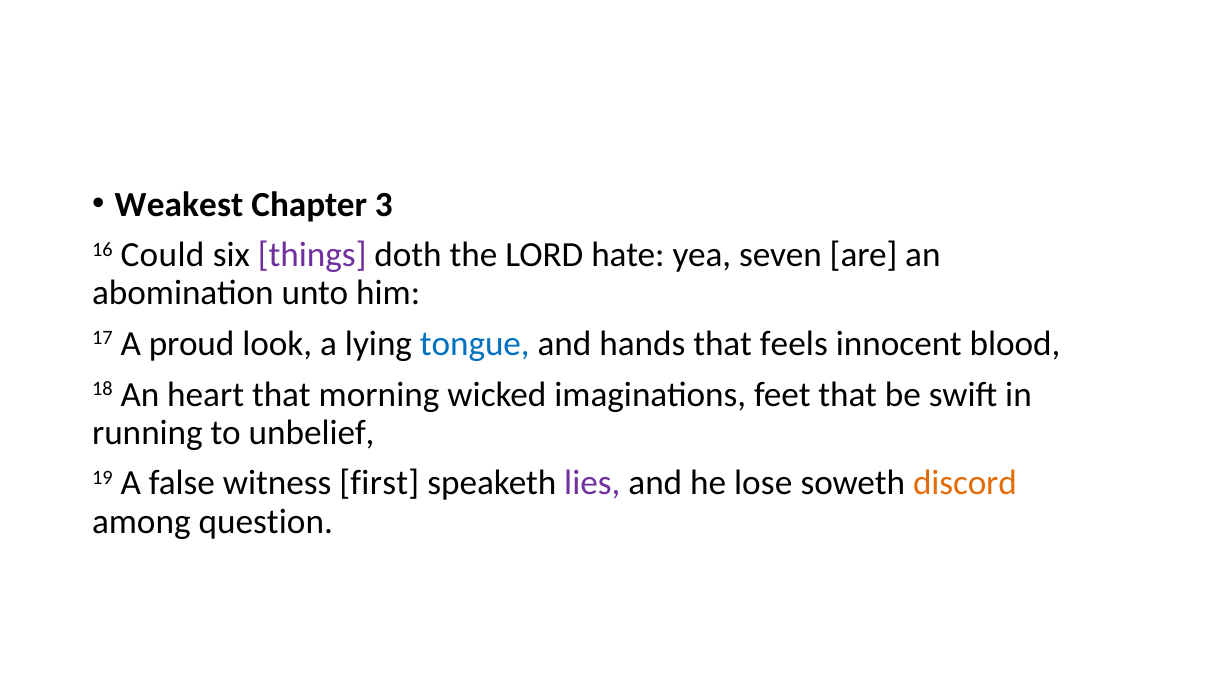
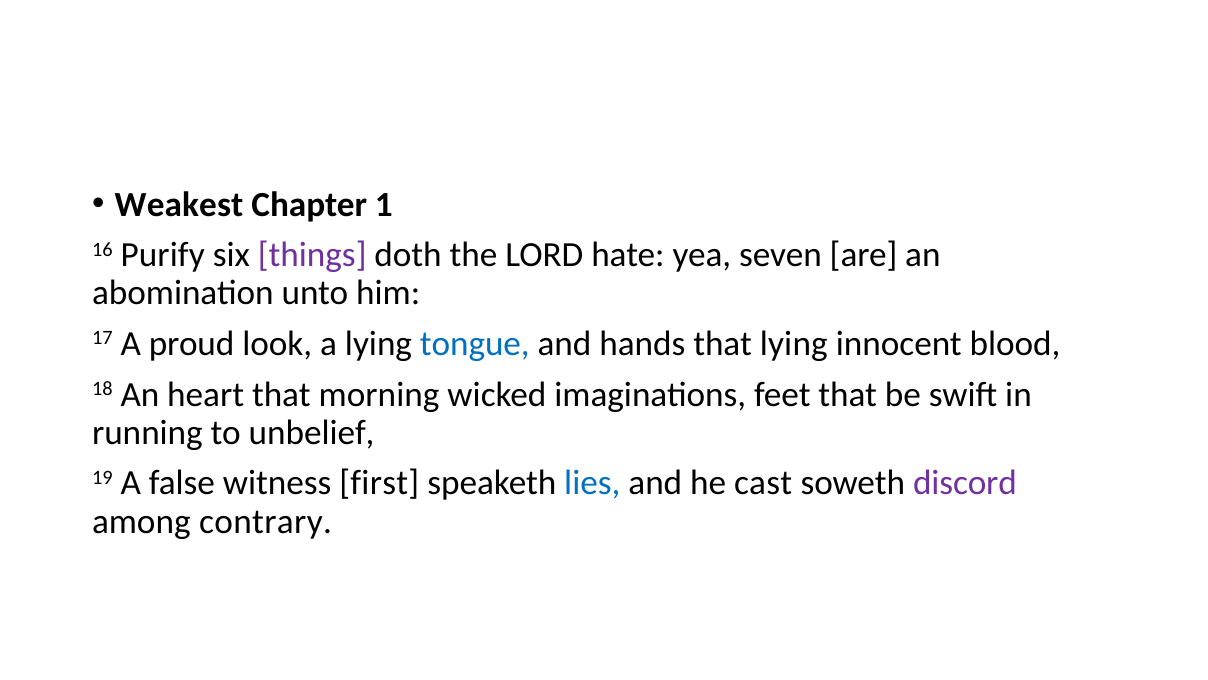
3: 3 -> 1 (384, 204)
Could: Could -> Purify (163, 255)
that feels: feels -> lying (794, 344)
lies colour: purple -> blue (592, 483)
lose: lose -> cast (763, 483)
discord colour: orange -> purple (965, 483)
question: question -> contrary (266, 521)
